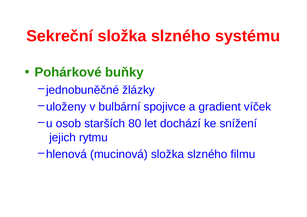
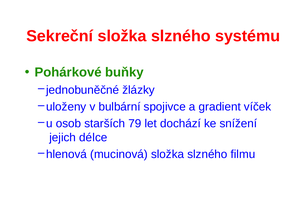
80: 80 -> 79 (135, 124)
rytmu: rytmu -> délce (93, 138)
